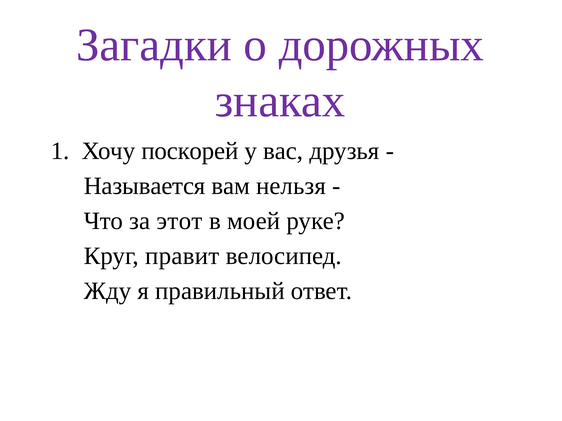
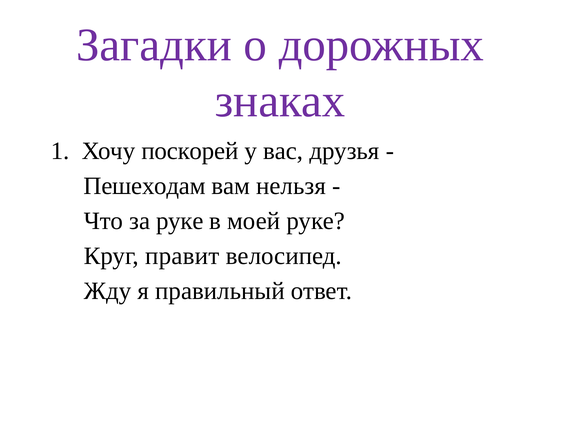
Называется: Называется -> Пешеходам (145, 186)
за этот: этот -> руке (180, 221)
